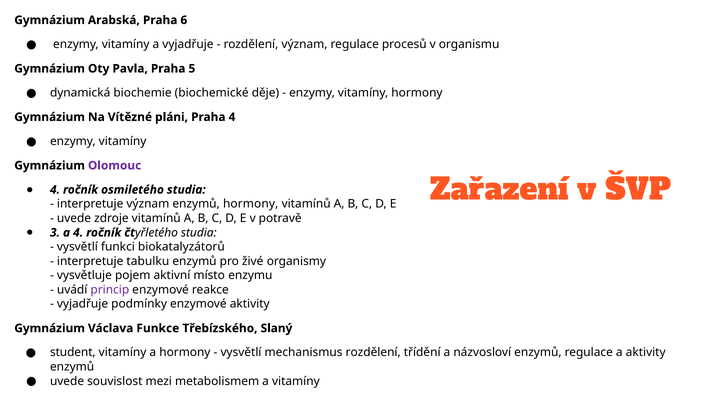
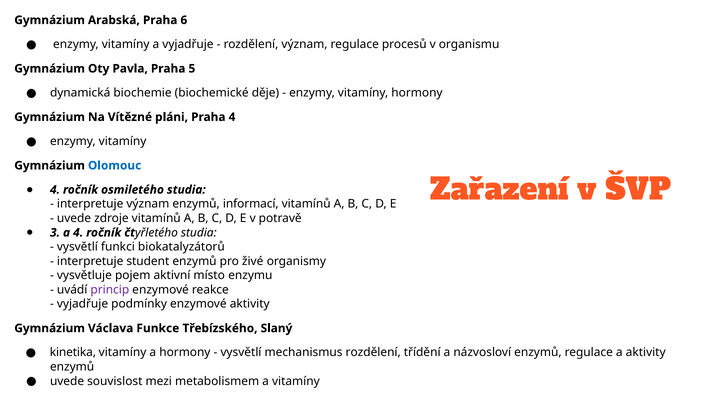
Olomouc colour: purple -> blue (115, 166)
enzymů hormony: hormony -> informací (251, 204)
tabulku: tabulku -> student (148, 261)
student: student -> kinetika (73, 353)
